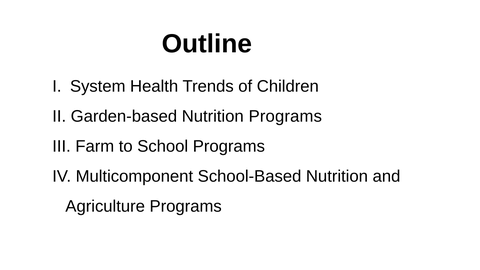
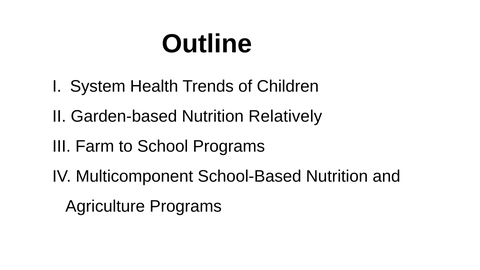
Nutrition Programs: Programs -> Relatively (285, 116)
